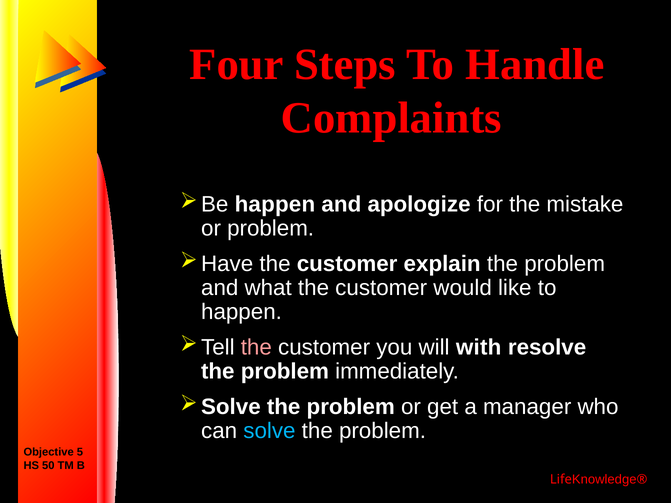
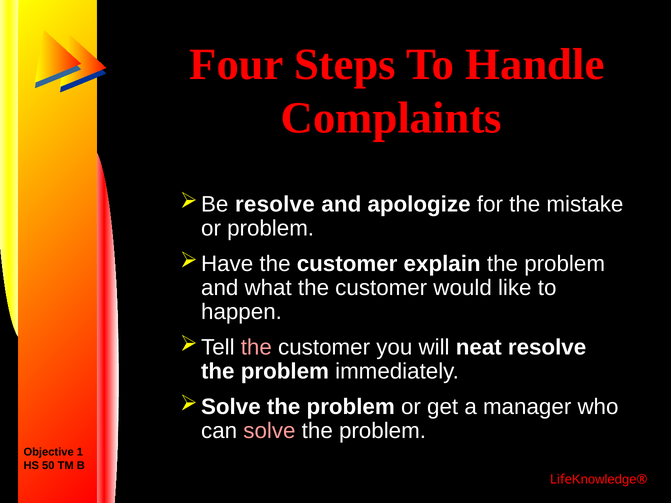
happen: happen -> resolve (275, 204)
with: with -> neat (479, 347)
solve colour: light blue -> pink (269, 431)
5: 5 -> 1 (80, 453)
